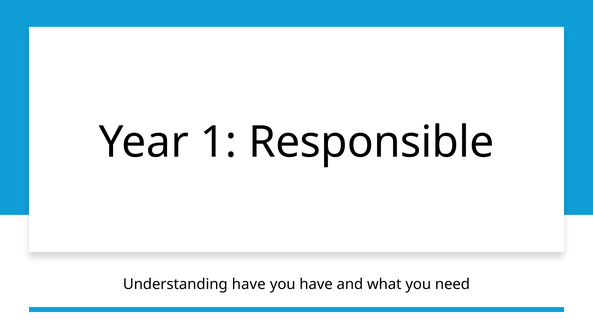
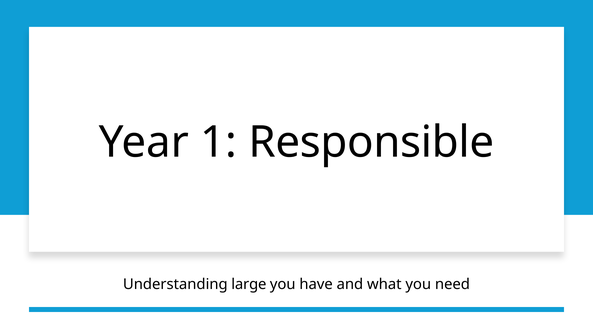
Understanding have: have -> large (249, 284)
